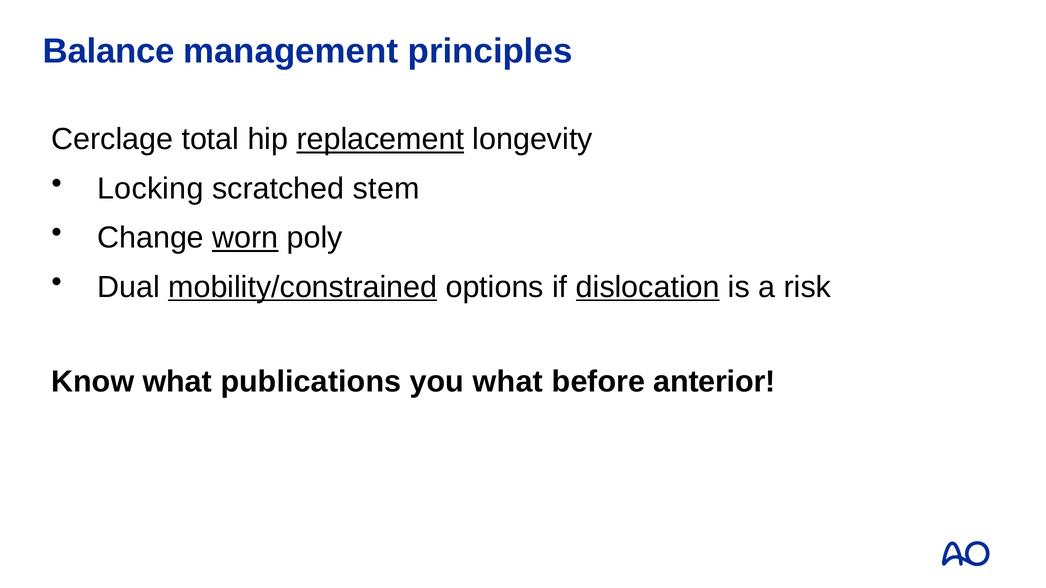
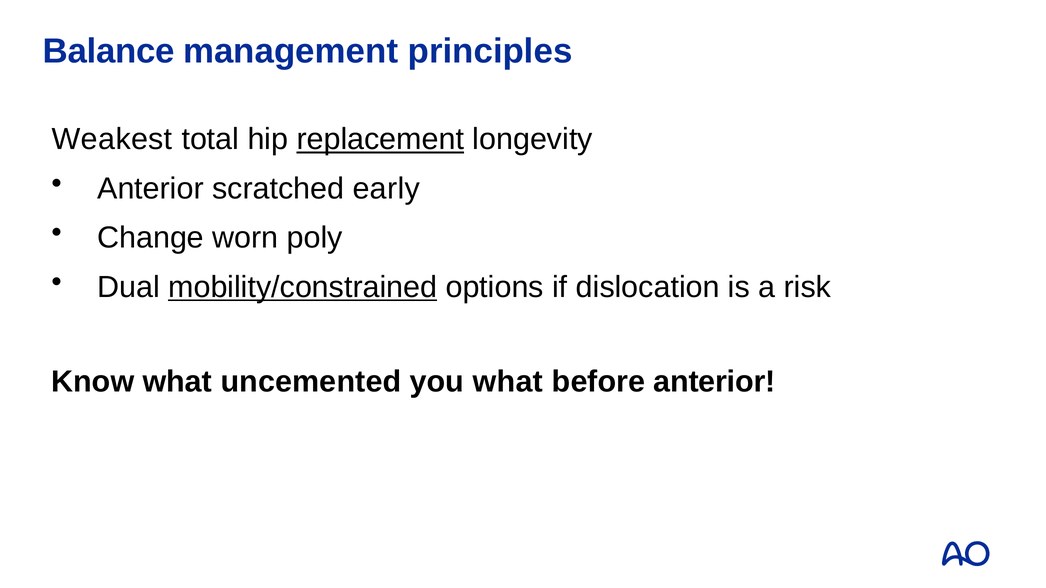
Cerclage: Cerclage -> Weakest (112, 139)
Locking: Locking -> Anterior (151, 189)
stem: stem -> early (386, 189)
worn underline: present -> none (245, 238)
dislocation underline: present -> none (648, 287)
publications: publications -> uncemented (311, 382)
